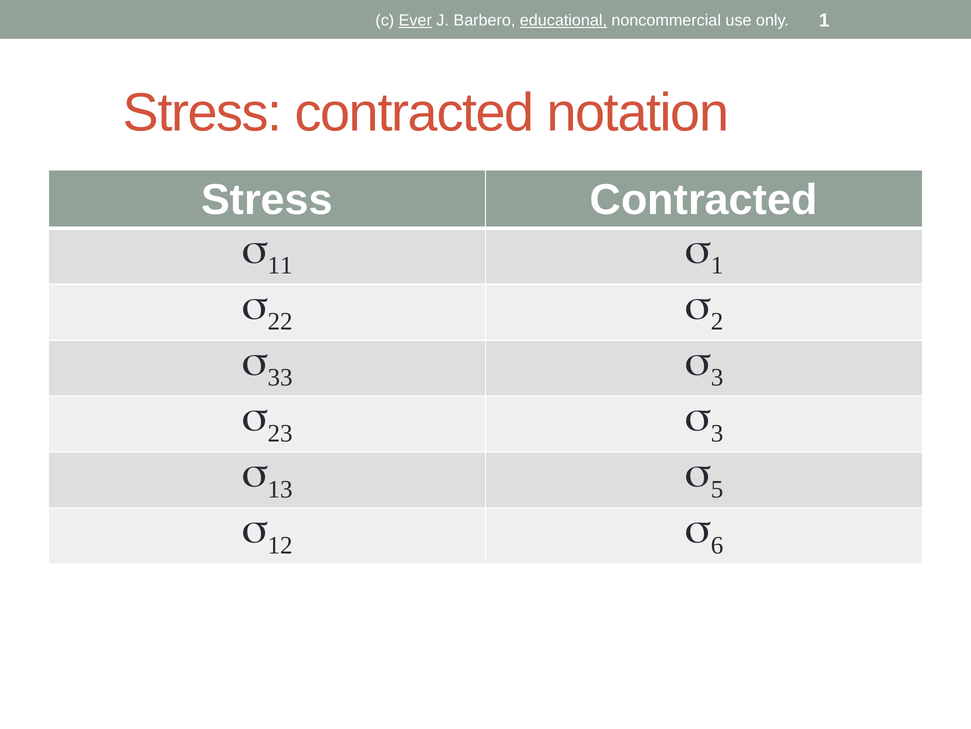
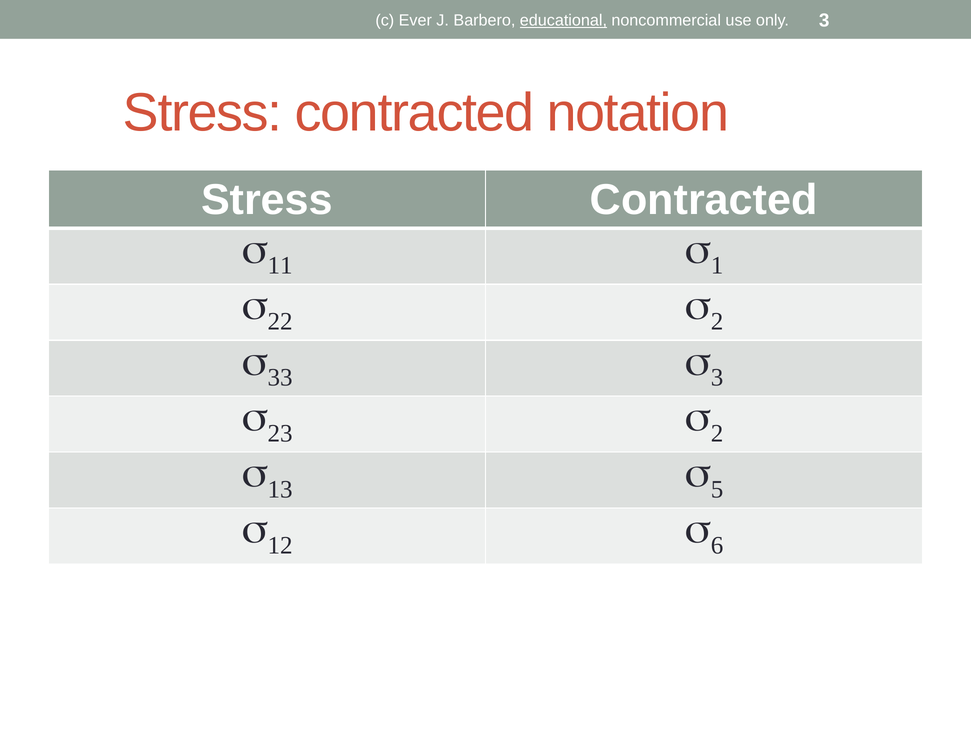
Ever underline: present -> none (415, 21)
only 1: 1 -> 3 (824, 21)
3: 3 -> 2 (717, 433)
